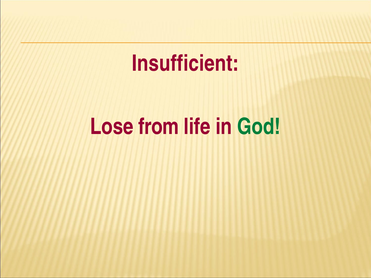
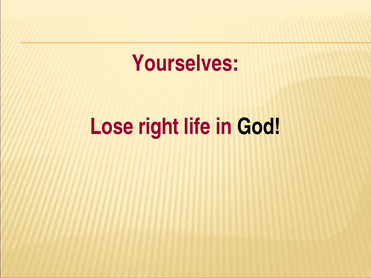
Insufficient: Insufficient -> Yourselves (185, 63)
from: from -> right (159, 127)
God colour: green -> black (259, 127)
